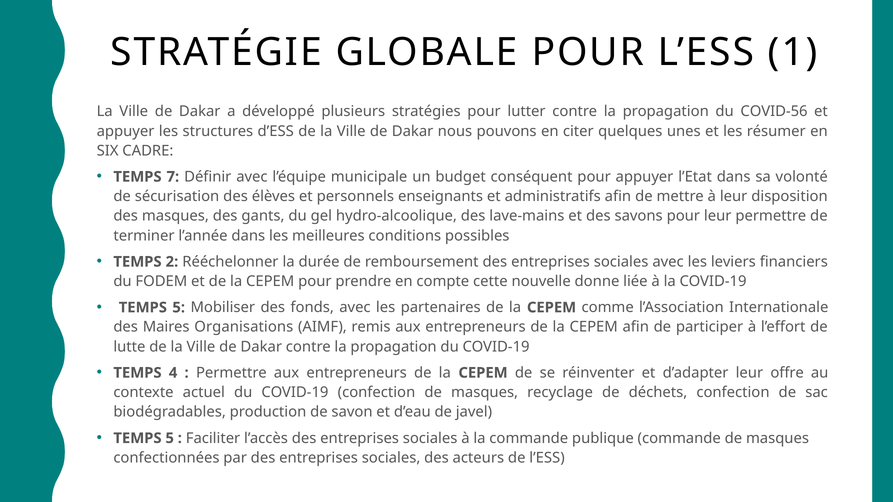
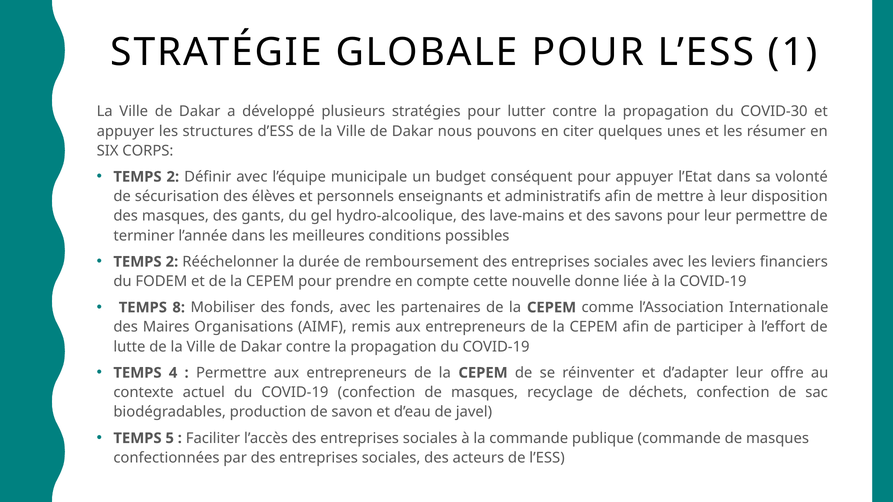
COVID-56: COVID-56 -> COVID-30 (774, 112)
CADRE: CADRE -> CORPS (148, 151)
7: 7 -> 2 (173, 177)
5: 5 -> 8 (179, 308)
